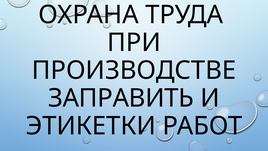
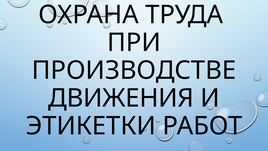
ЗАПРАВИТЬ: ЗАПРАВИТЬ -> ДВИЖЕНИЯ (121, 98)
